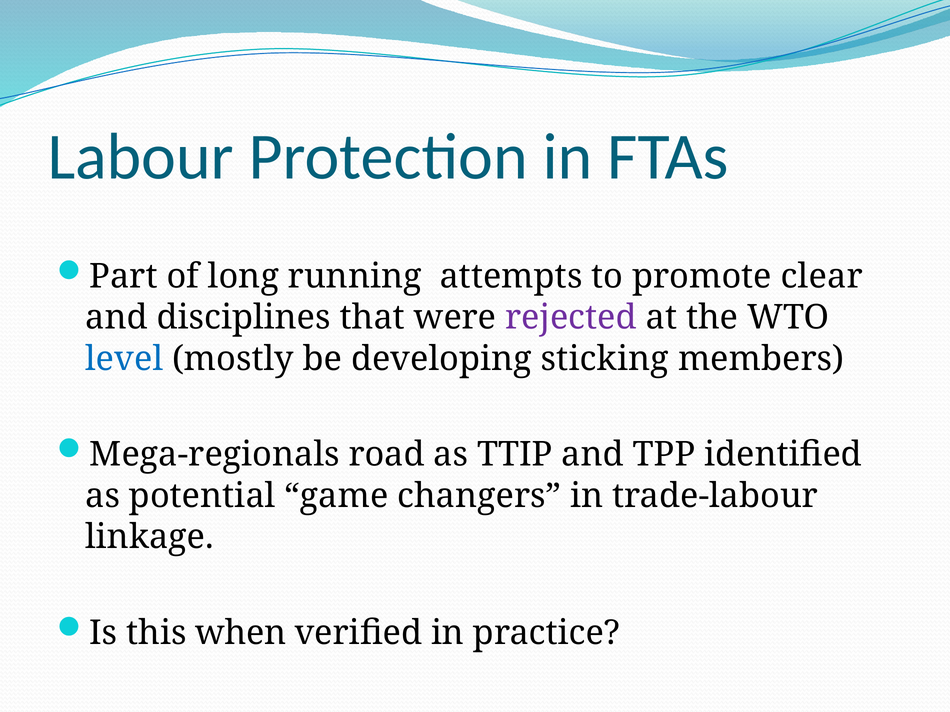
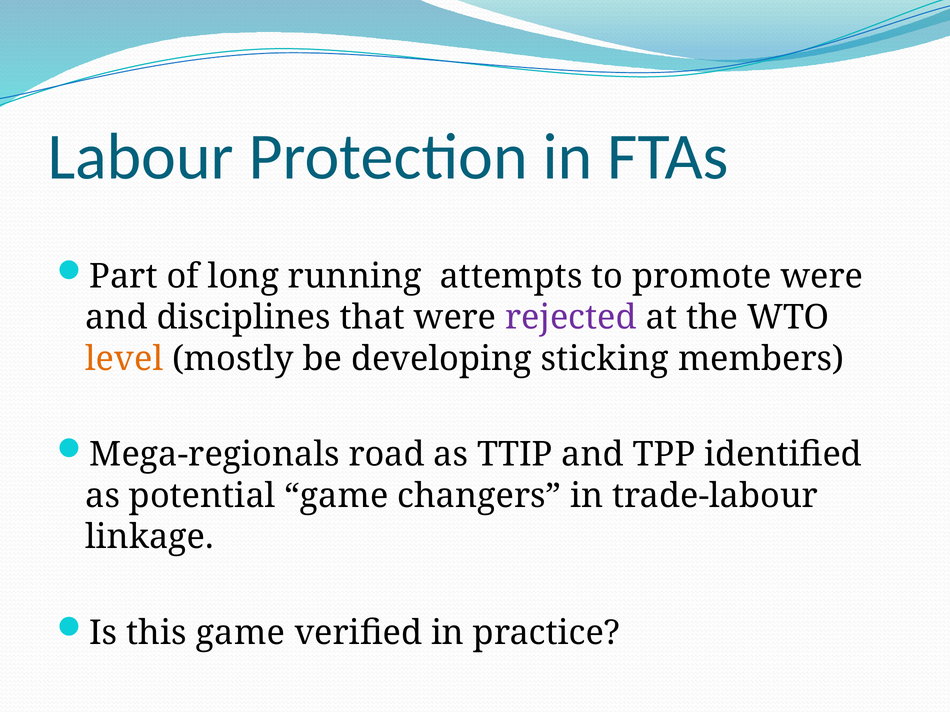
promote clear: clear -> were (822, 277)
level colour: blue -> orange (124, 359)
this when: when -> game (240, 633)
